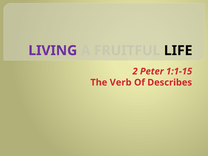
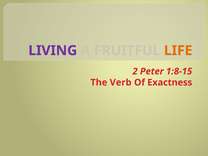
LIFE colour: black -> orange (178, 51)
1:1-15: 1:1-15 -> 1:8-15 (179, 71)
Describes: Describes -> Exactness (170, 82)
